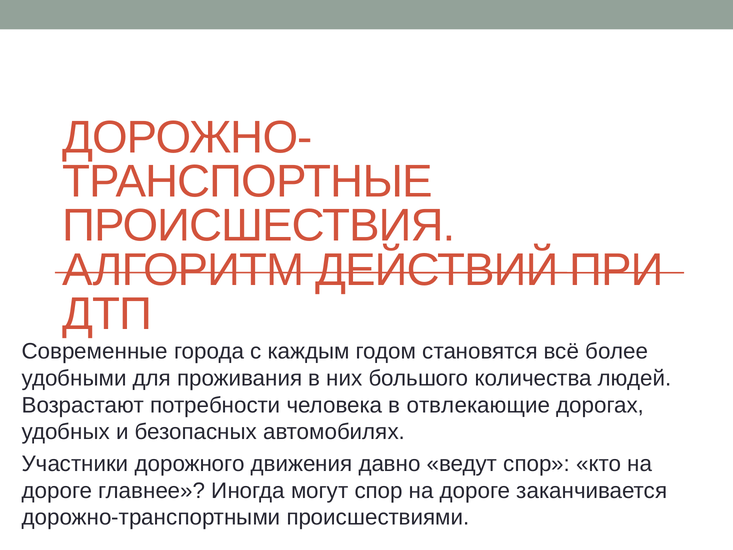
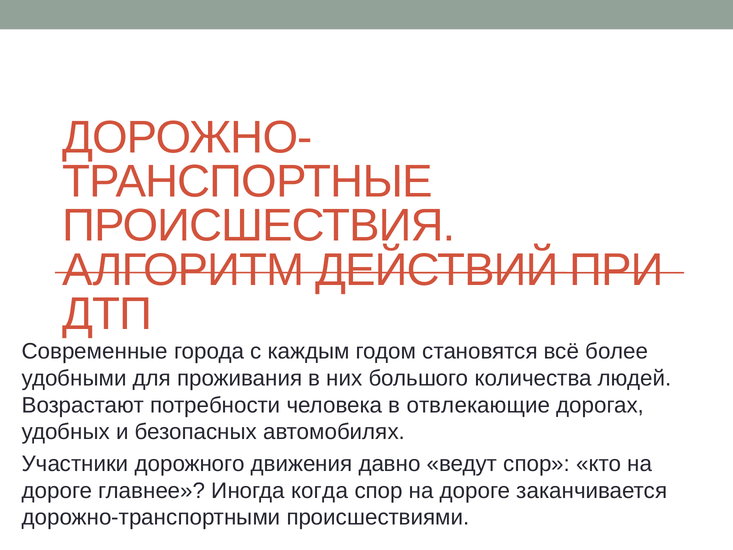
могут: могут -> когда (320, 490)
